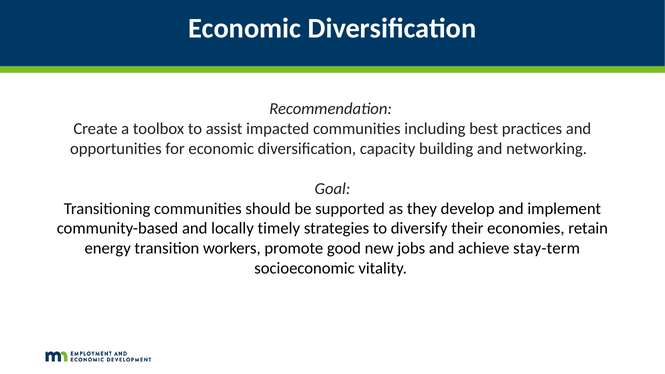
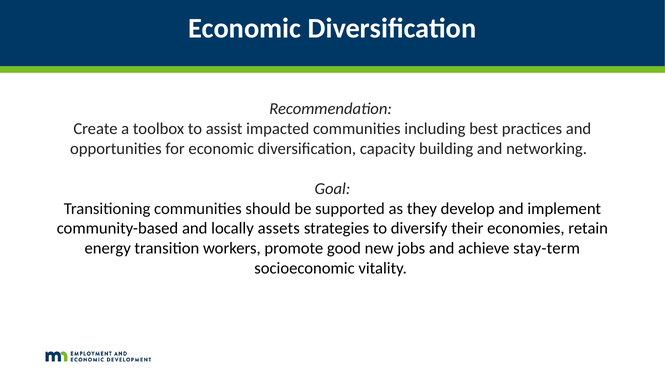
timely: timely -> assets (279, 229)
